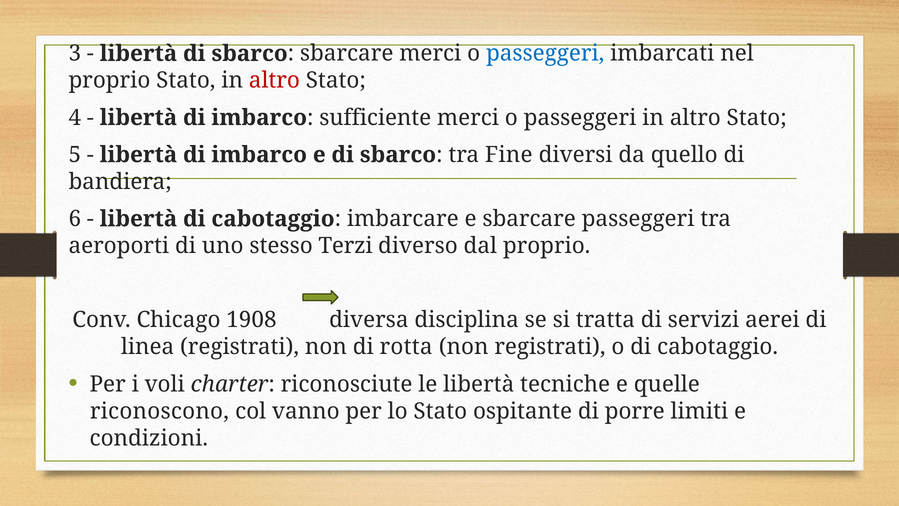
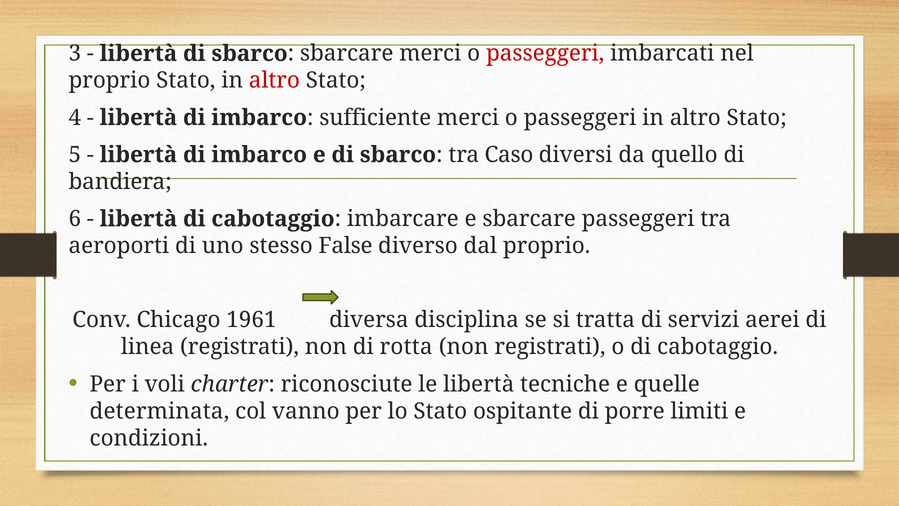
passeggeri colour: blue -> red (545, 54)
Fine: Fine -> Caso (509, 155)
Terzi: Terzi -> False (345, 246)
1908: 1908 -> 1961 (251, 320)
riconoscono: riconoscono -> determinata (159, 411)
